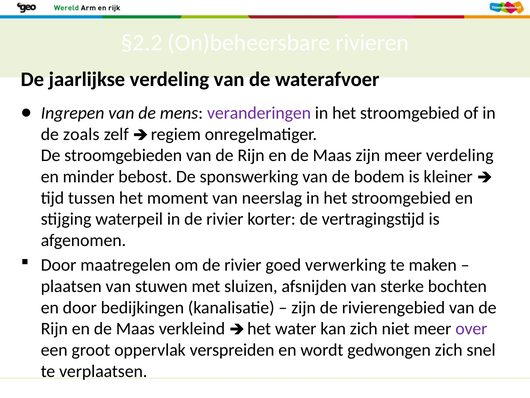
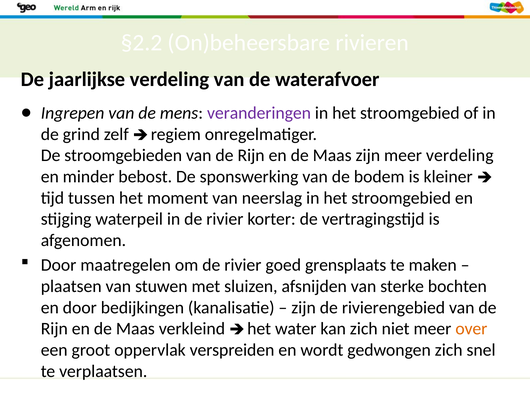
zoals: zoals -> grind (81, 134)
verwerking: verwerking -> grensplaats (346, 265)
over colour: purple -> orange (471, 328)
